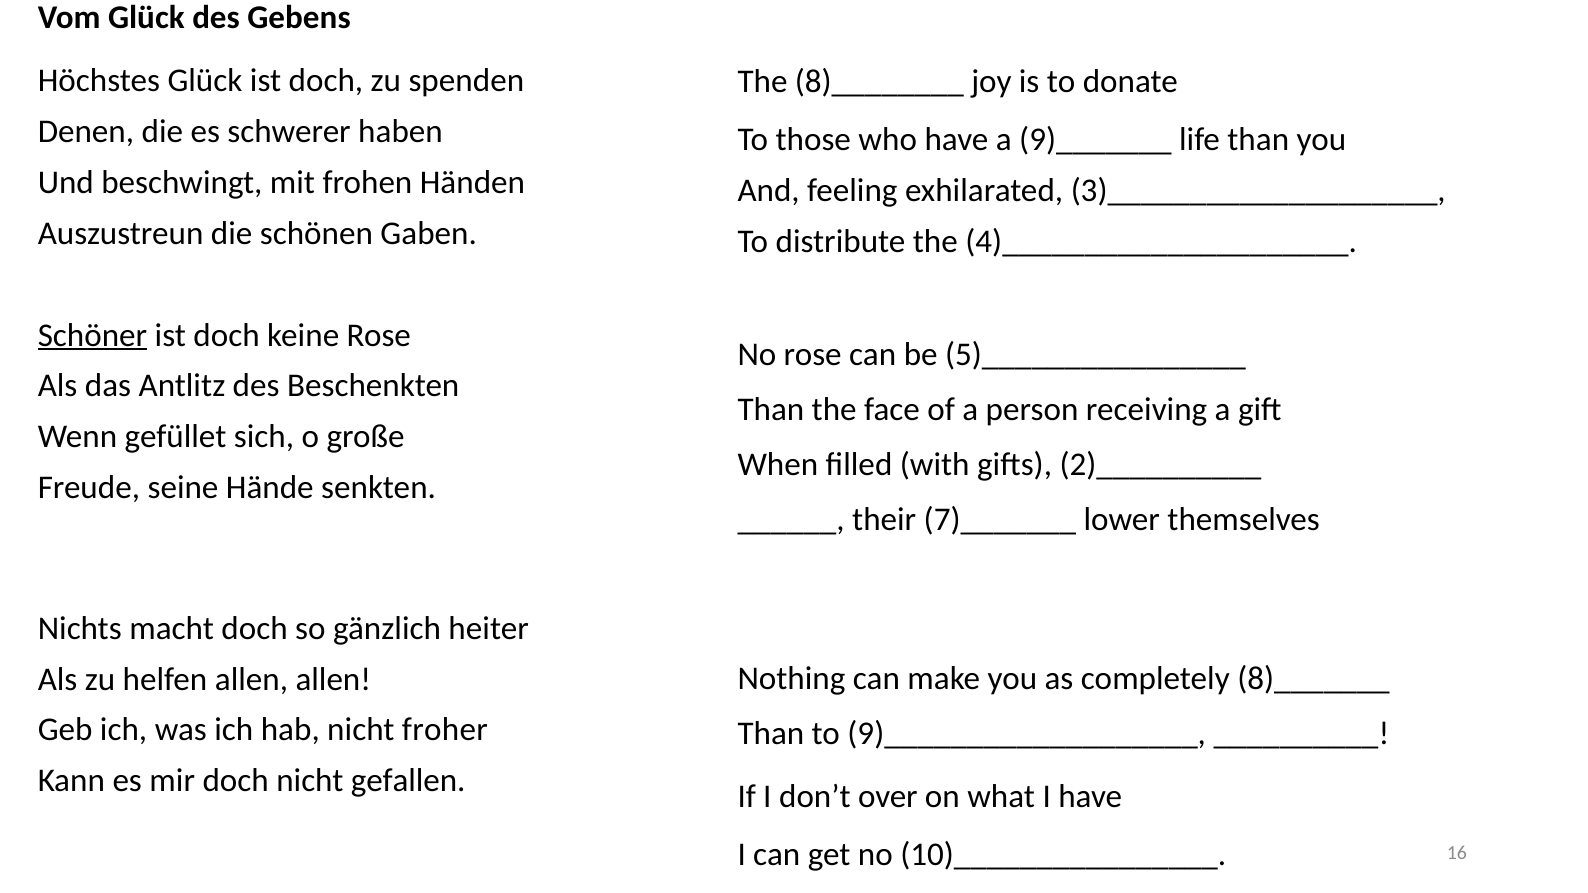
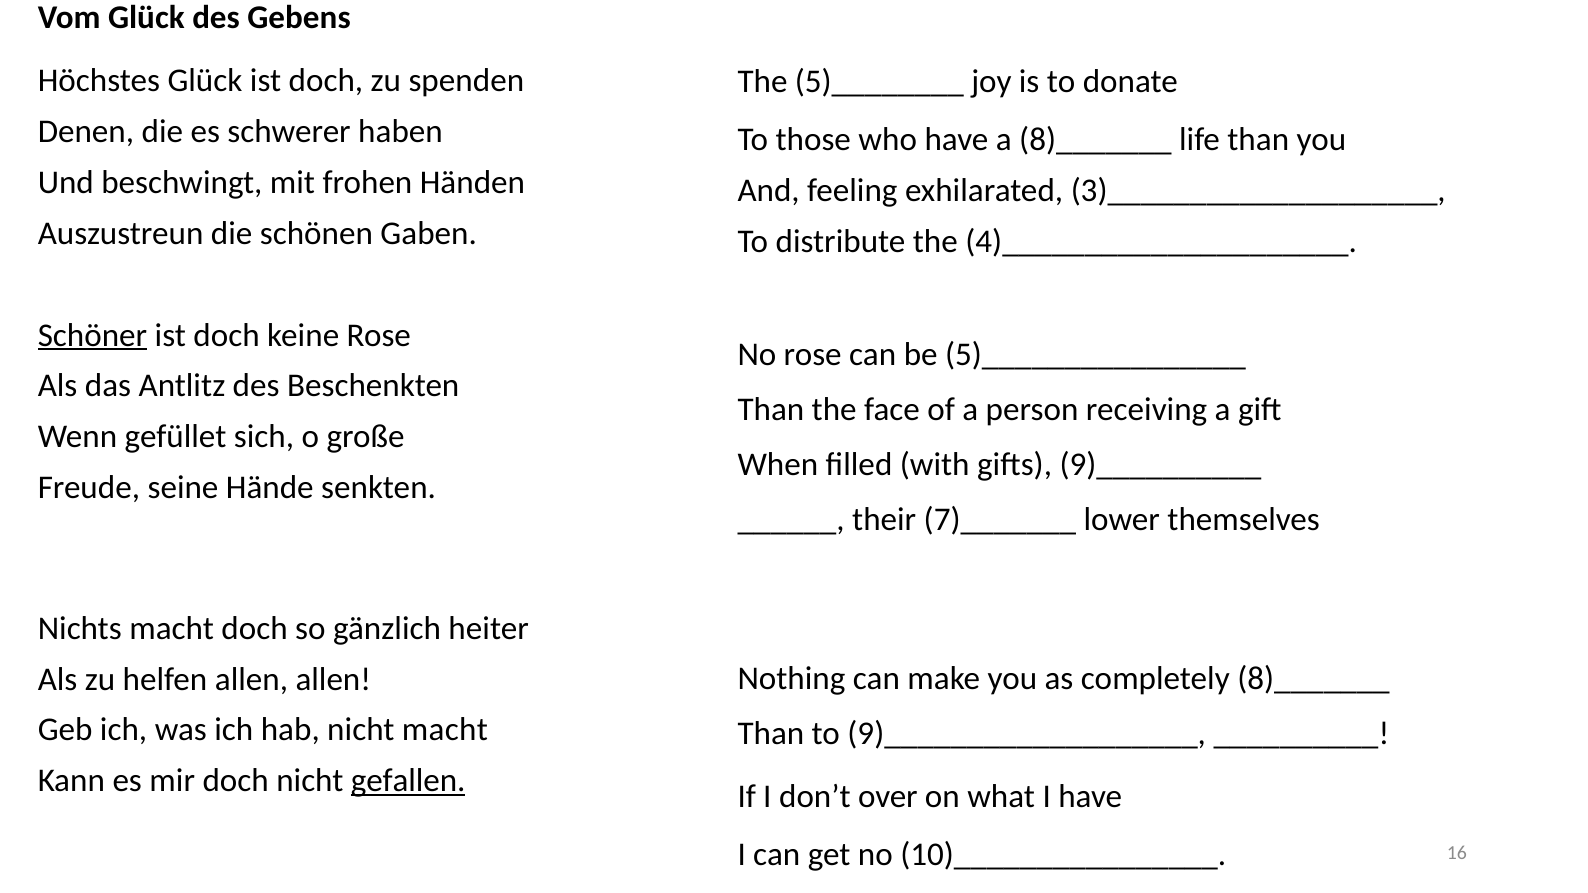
8)________: 8)________ -> 5)________ (879, 82)
a 9)_______: 9)_______ -> 8)_______ (1095, 140)
2)__________: 2)__________ -> 9)__________ (1160, 465)
nicht froher: froher -> macht (445, 730)
gefallen underline: none -> present (408, 781)
